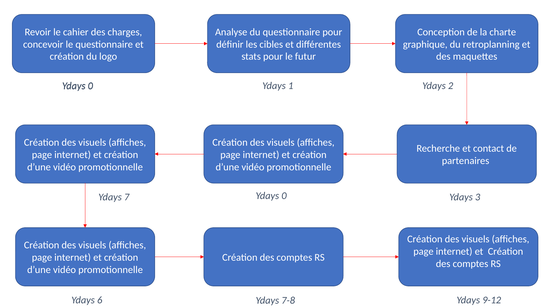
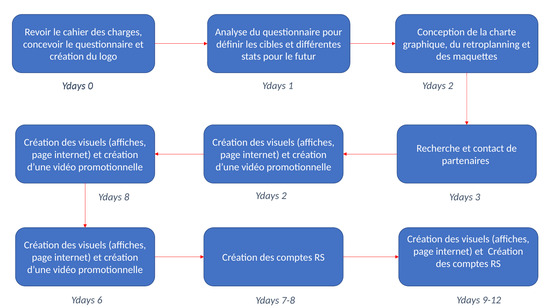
0: 0 -> 2 (284, 196)
7: 7 -> 8 (127, 197)
